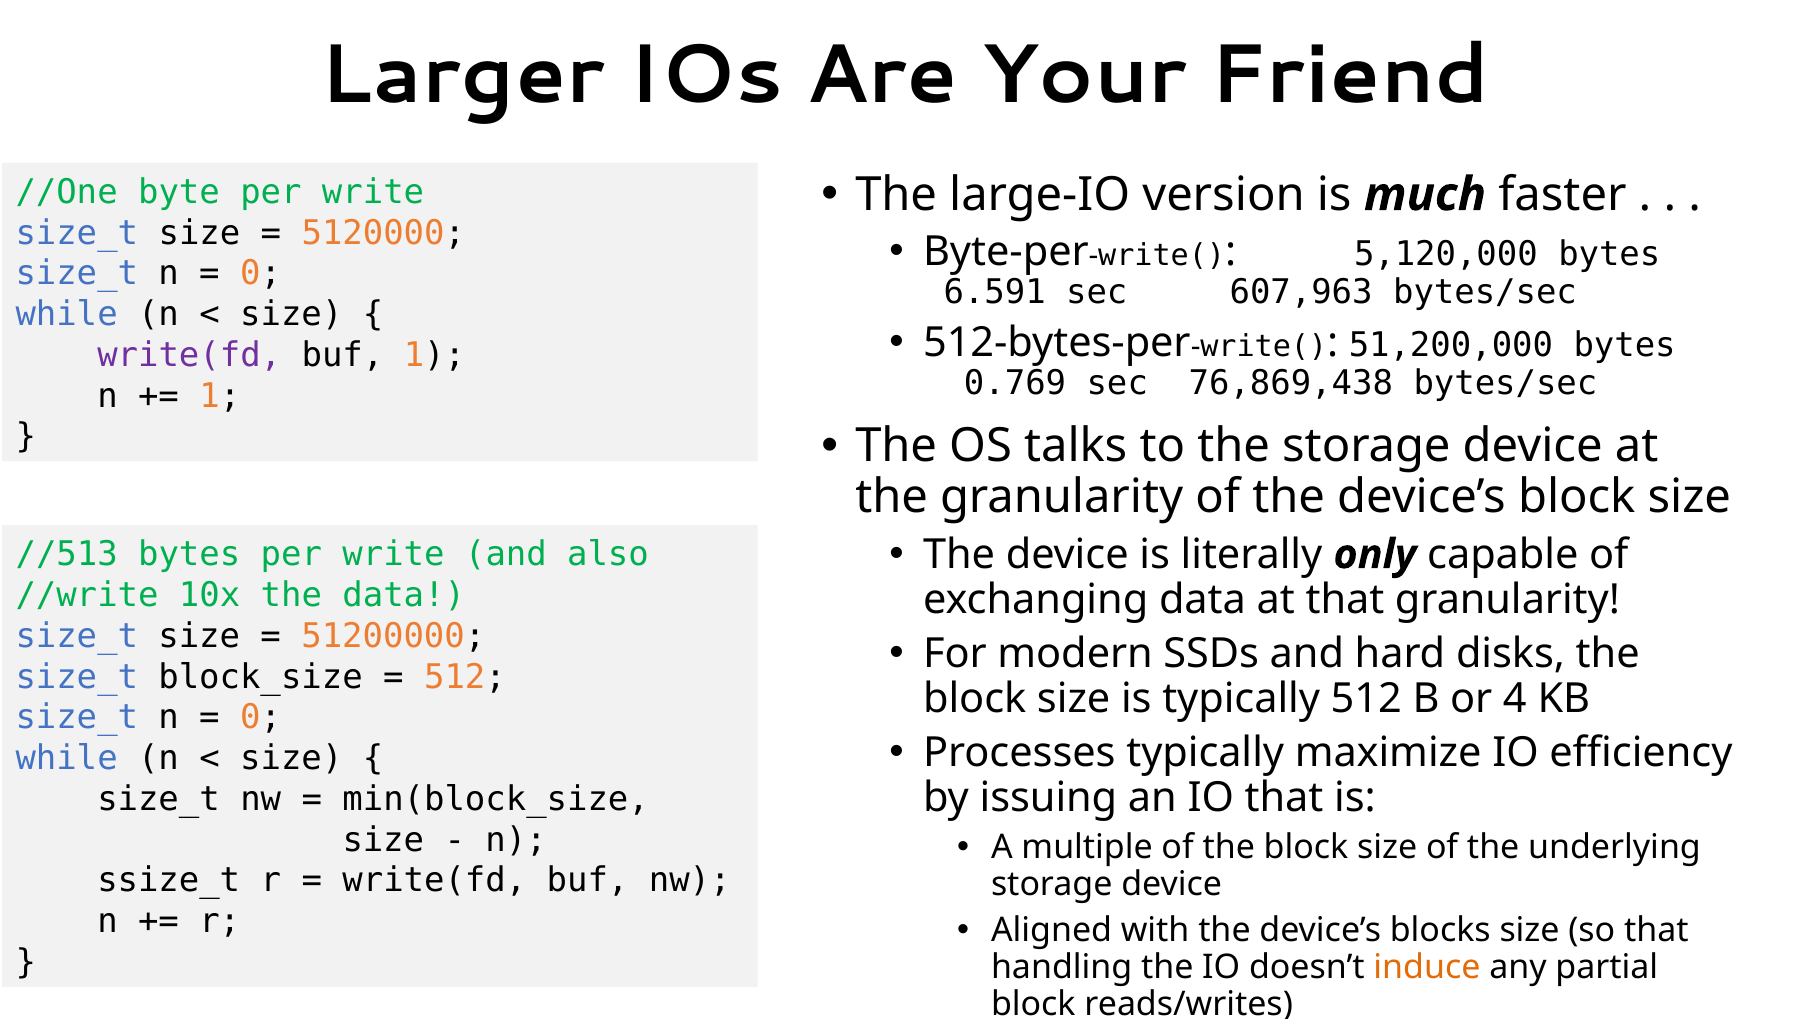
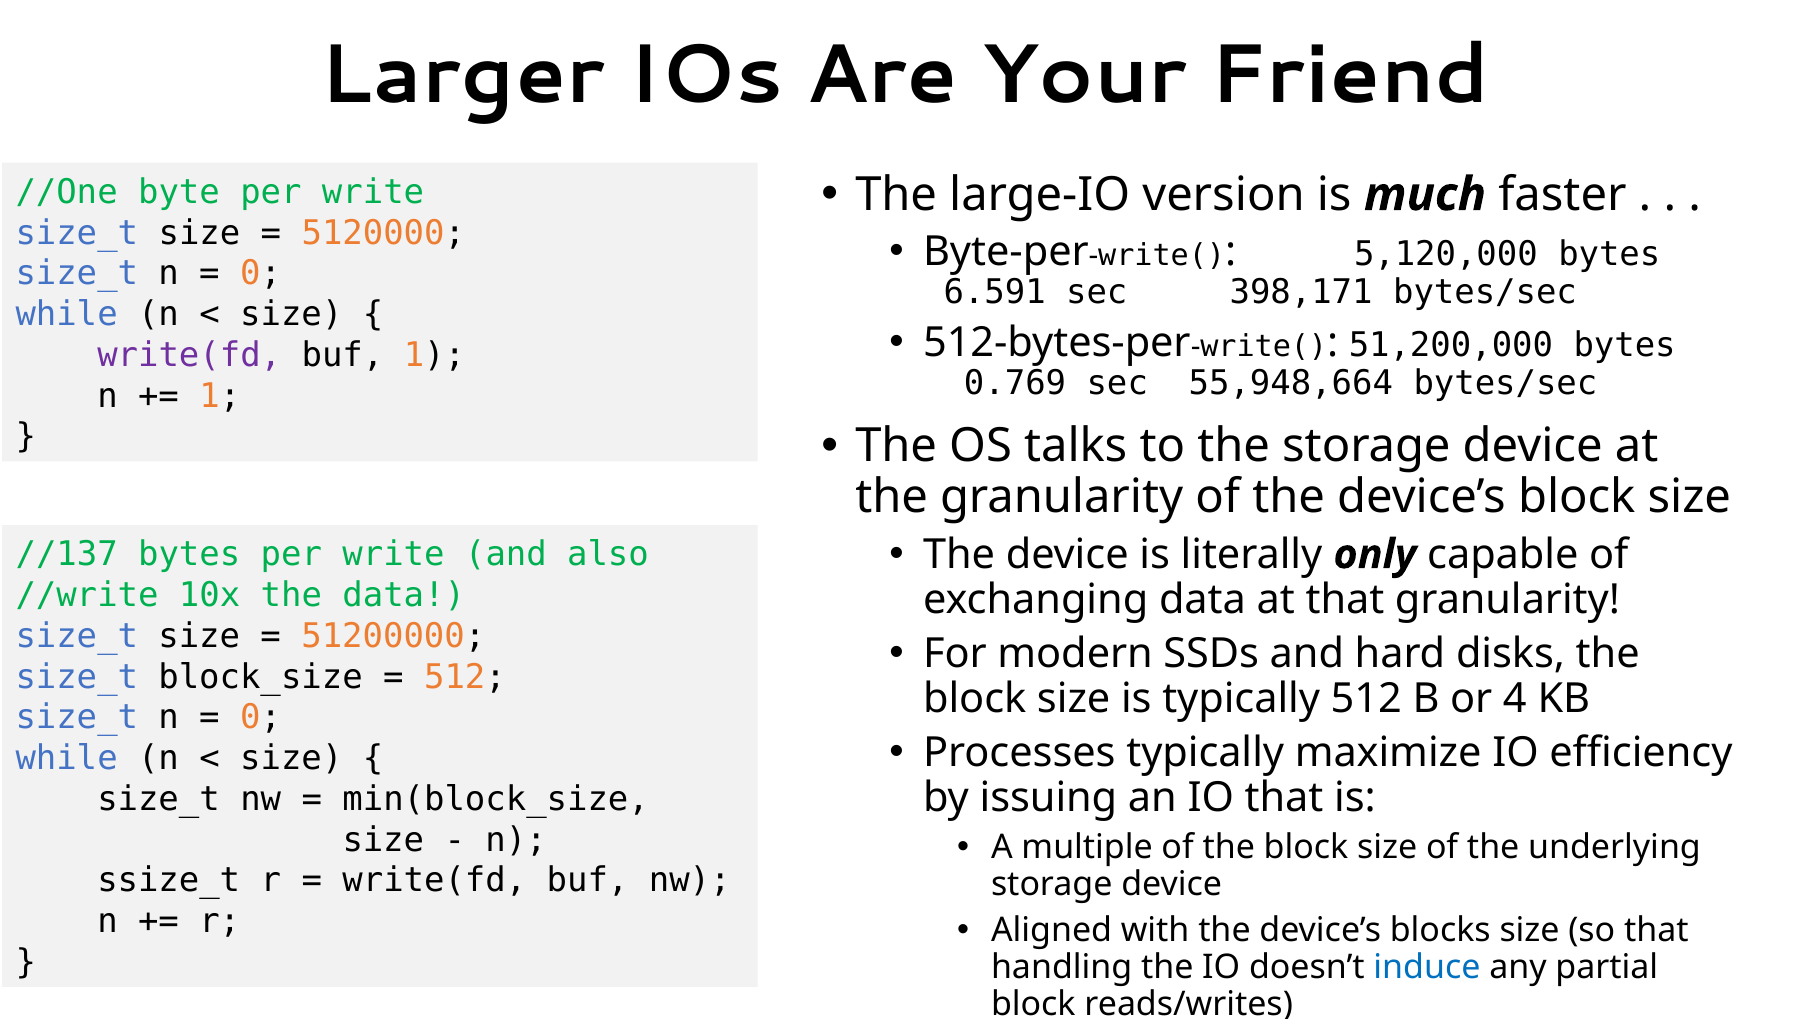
607,963: 607,963 -> 398,171 (1301, 293)
76,869,438: 76,869,438 -> 55,948,664 (1291, 384)
//513: //513 -> //137 (67, 554)
induce colour: orange -> blue (1427, 967)
